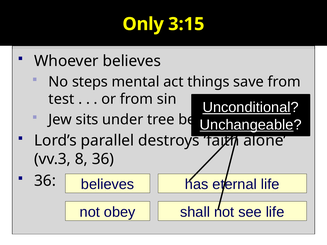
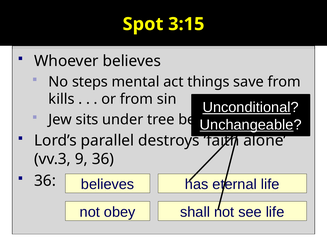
Only: Only -> Spot (143, 24)
test: test -> kills (62, 99)
8: 8 -> 9 (81, 159)
